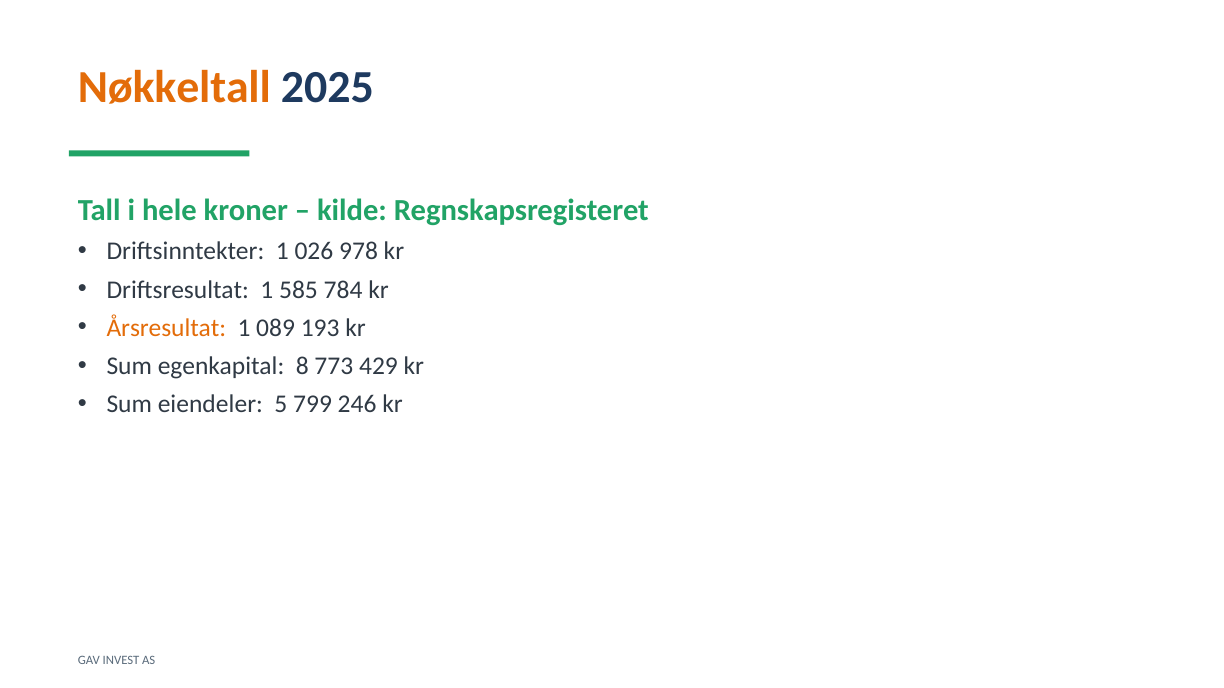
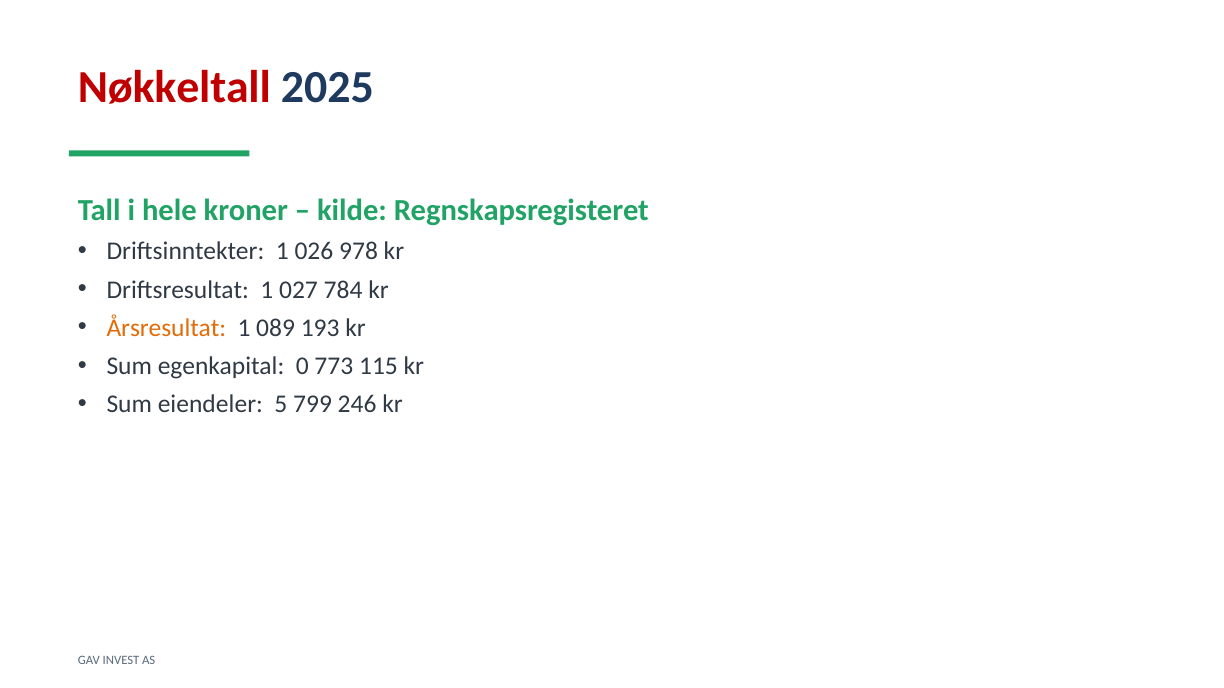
Nøkkeltall colour: orange -> red (174, 87)
585: 585 -> 027 (298, 290)
8: 8 -> 0 (302, 367)
429: 429 -> 115 (378, 367)
